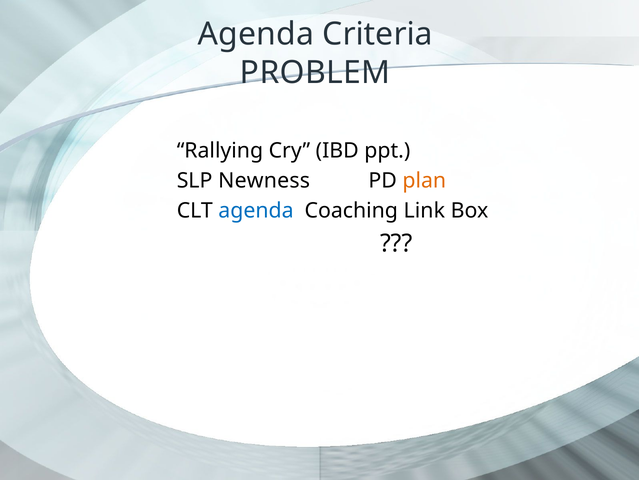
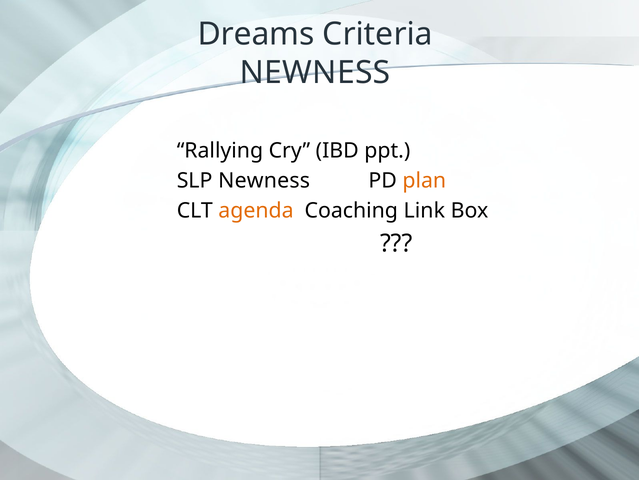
Agenda: Agenda -> Dreams (256, 34)
PROBLEM: PROBLEM -> NEWNESS (315, 73)
agenda colour: blue -> orange (256, 210)
